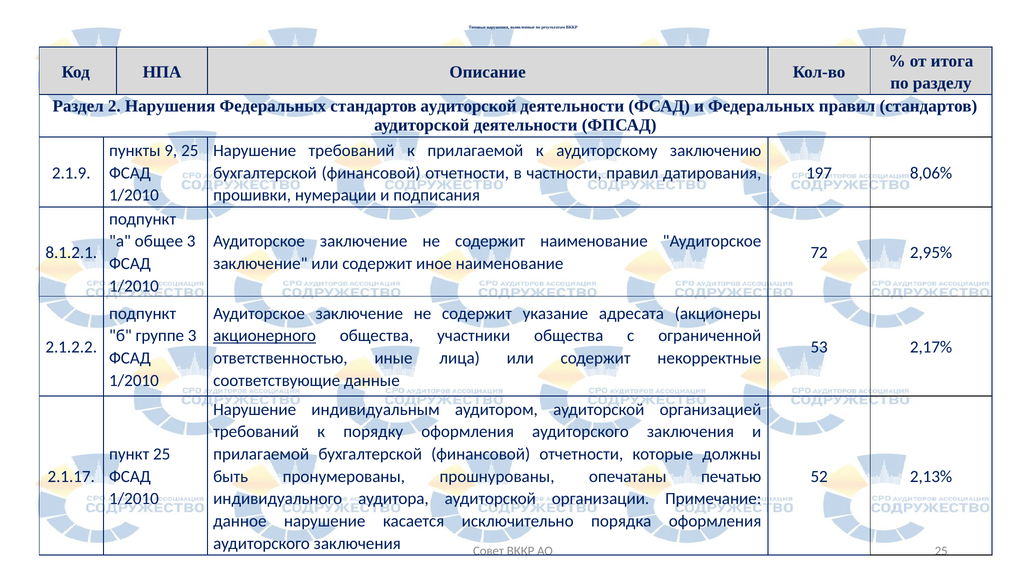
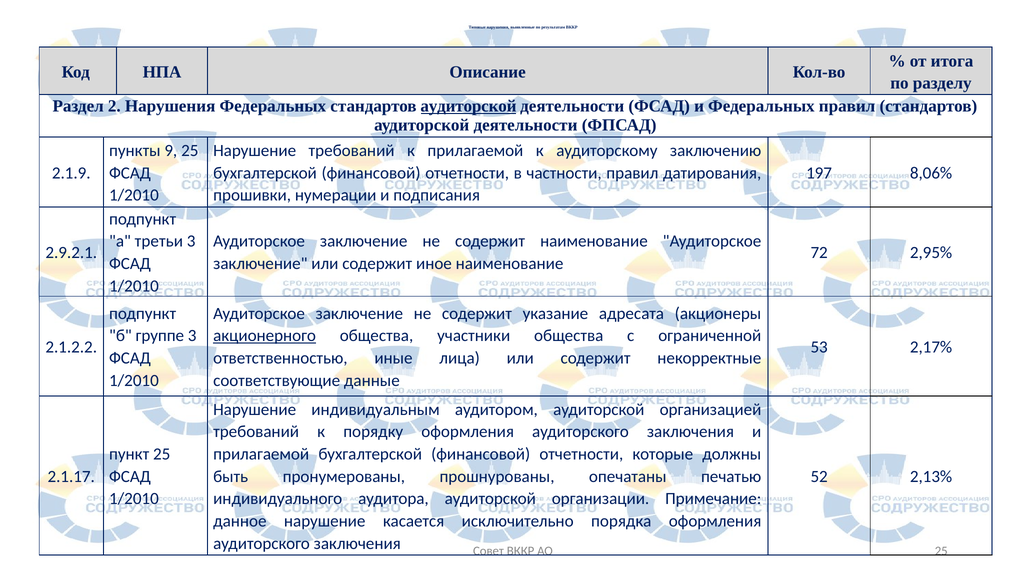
аудиторской underline: none -> present (468, 106)
общее: общее -> третьи (159, 241)
8.1.2.1: 8.1.2.1 -> 2.9.2.1 (71, 253)
